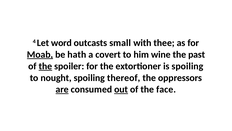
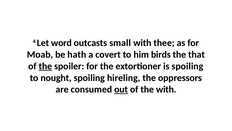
Moab underline: present -> none (40, 54)
wine: wine -> birds (161, 54)
past: past -> that (197, 54)
thereof: thereof -> hireling (124, 78)
are underline: present -> none (62, 89)
the face: face -> with (166, 89)
